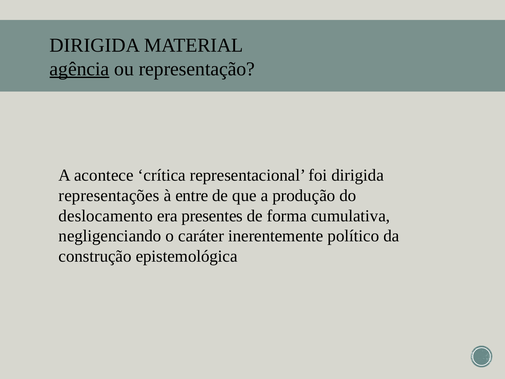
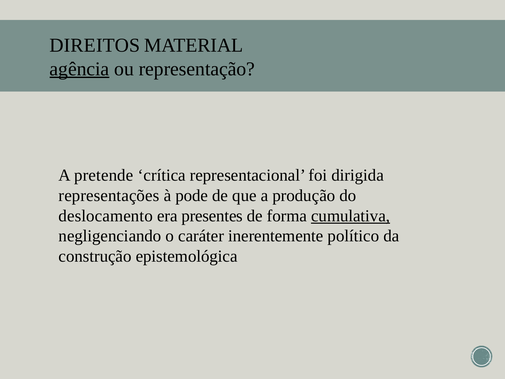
DIRIGIDA: DIRIGIDA -> DIREITOS (95, 45)
acontece: acontece -> pretende (104, 175)
entre: entre -> pode (192, 195)
cumulativa underline: none -> present (351, 216)
